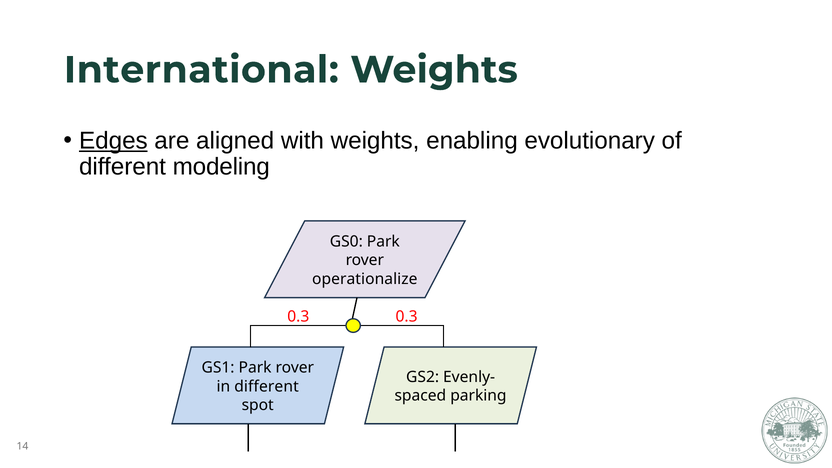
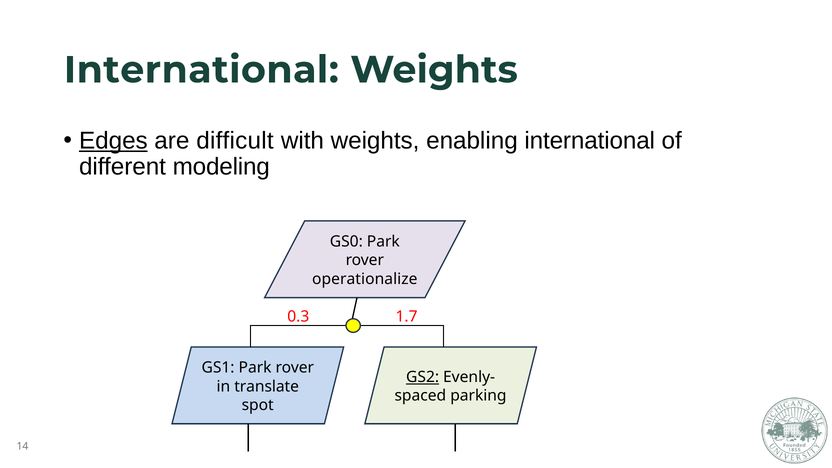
aligned: aligned -> difficult (235, 141)
enabling evolutionary: evolutionary -> international (590, 141)
0.3 0.3: 0.3 -> 1.7 (407, 317)
GS2 underline: none -> present (423, 377)
in different: different -> translate (267, 386)
